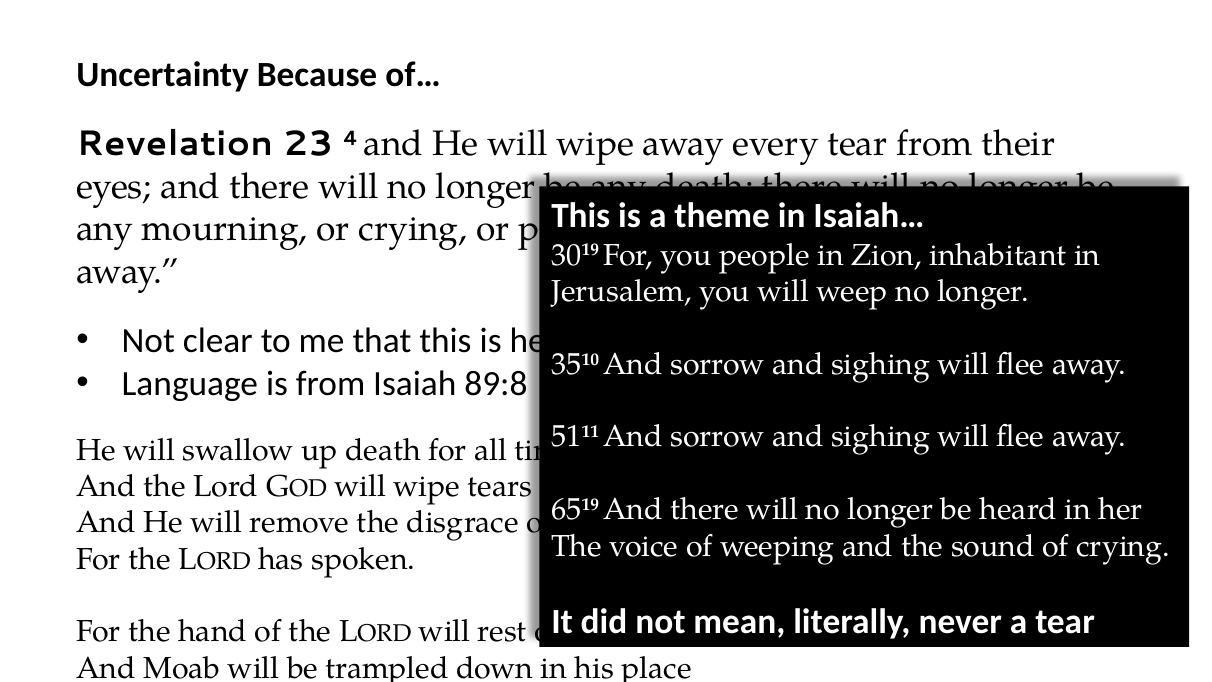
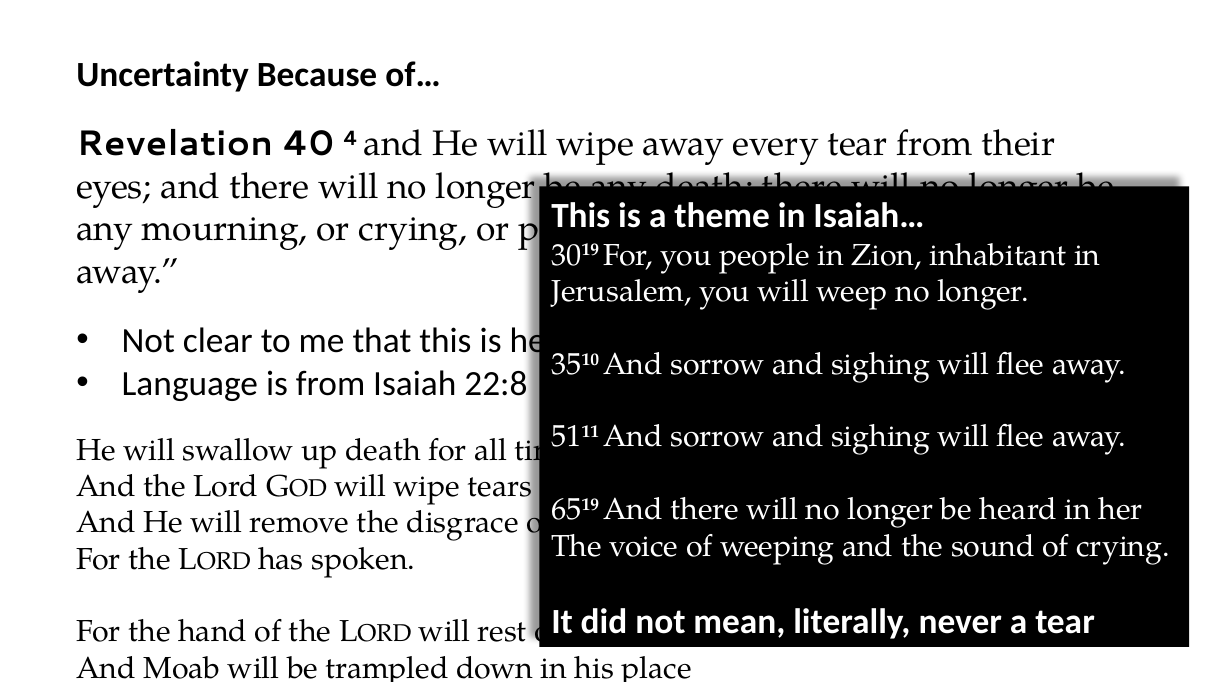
23: 23 -> 40 (308, 144)
89:8: 89:8 -> 22:8 (496, 384)
